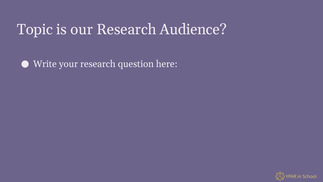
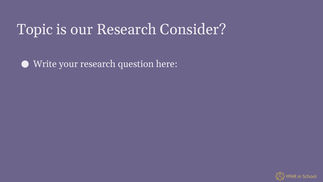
Audience: Audience -> Consider (193, 29)
